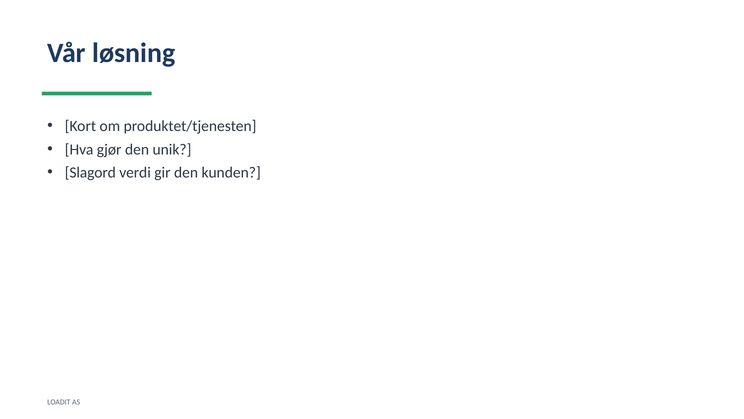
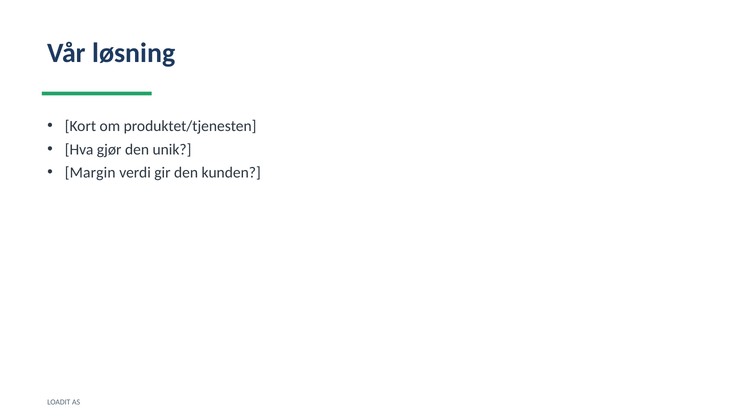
Slagord: Slagord -> Margin (90, 173)
